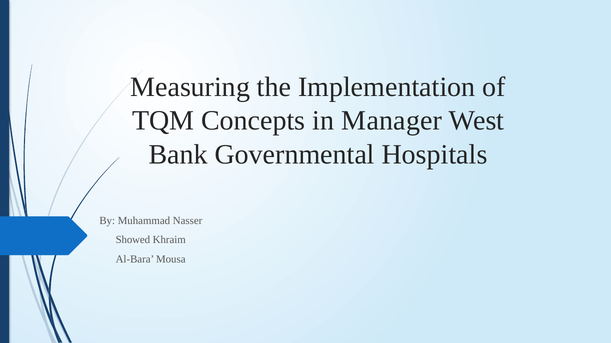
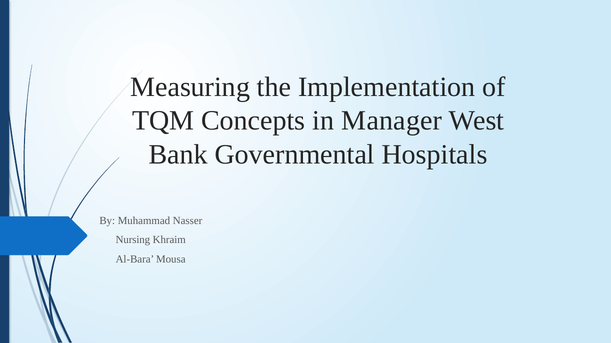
Showed: Showed -> Nursing (133, 240)
